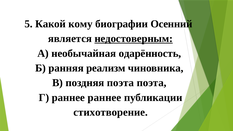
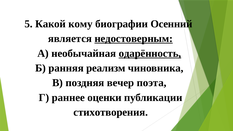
одарённость underline: none -> present (150, 53)
поздняя поэта: поэта -> вечер (121, 83)
раннее раннее: раннее -> оценки (105, 98)
стихотворение: стихотворение -> стихотворения (111, 112)
